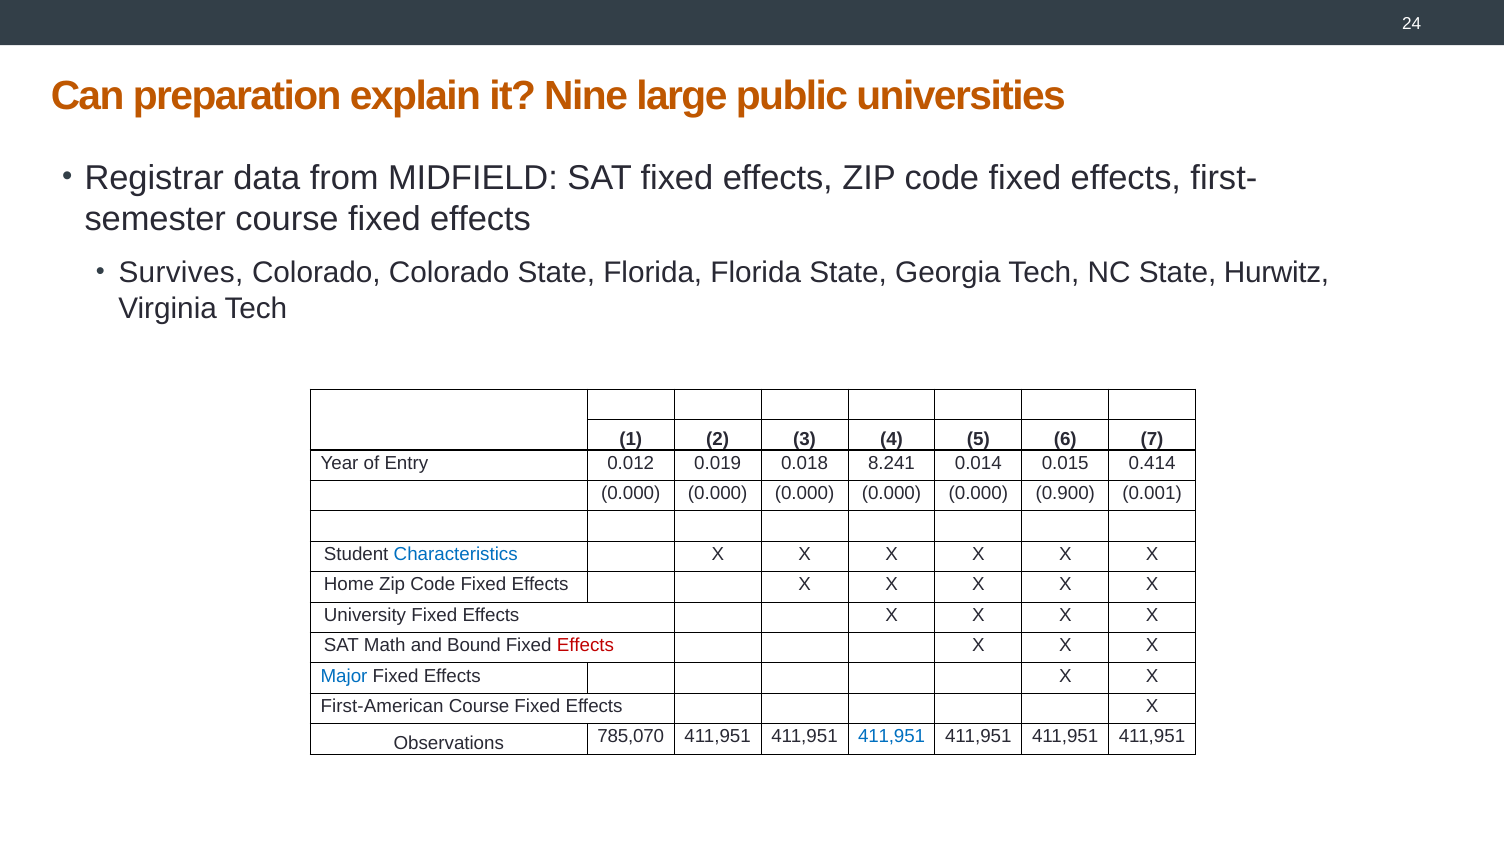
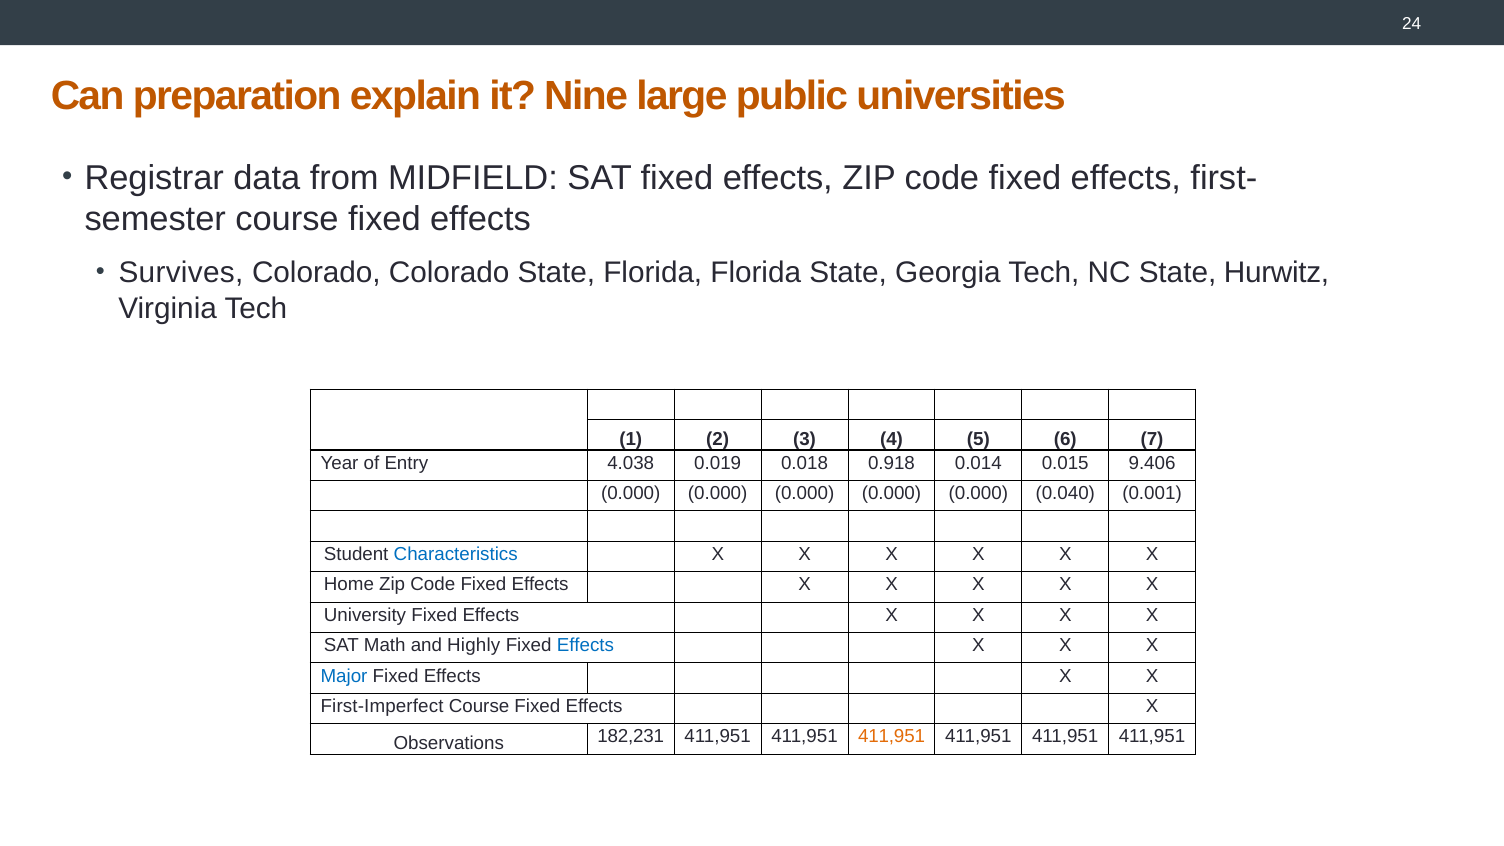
0.012: 0.012 -> 4.038 (631, 463)
8.241: 8.241 -> 0.918 (891, 463)
0.414: 0.414 -> 9.406 (1152, 463)
0.900: 0.900 -> 0.040 (1065, 493)
Bound: Bound -> Highly (474, 645)
Effects colour: red -> blue (585, 645)
First-American: First-American -> First-Imperfect (382, 706)
785,070: 785,070 -> 182,231 (631, 737)
411,951 colour: blue -> orange (892, 737)
